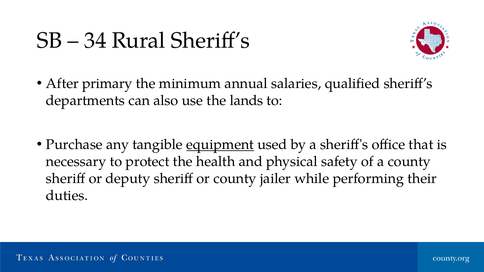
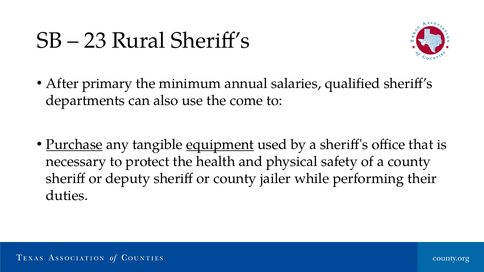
34: 34 -> 23 (95, 41)
lands: lands -> come (246, 101)
Purchase underline: none -> present (74, 145)
